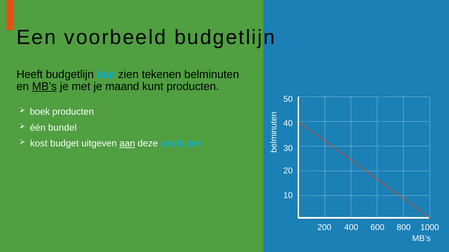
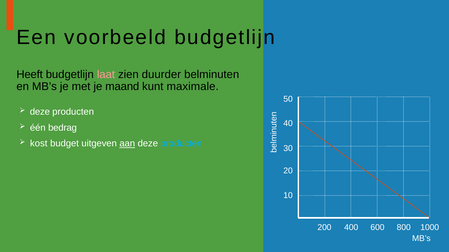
laat colour: light blue -> pink (106, 75)
tekenen: tekenen -> duurder (161, 75)
MB’s underline: present -> none (44, 87)
kunt producten: producten -> maximale (193, 87)
boek: boek -> deze (40, 112)
bundel: bundel -> bedrag (63, 128)
